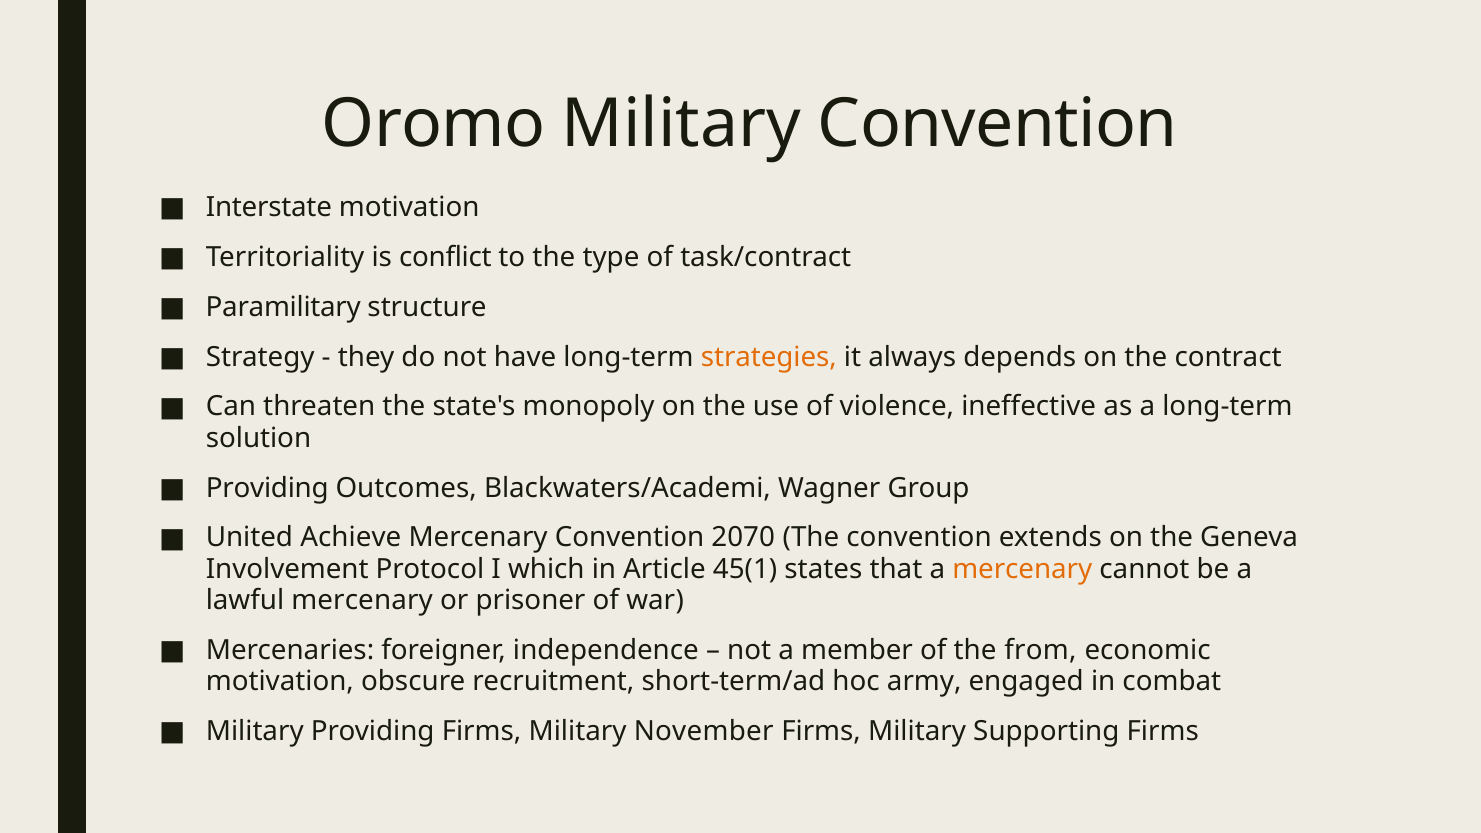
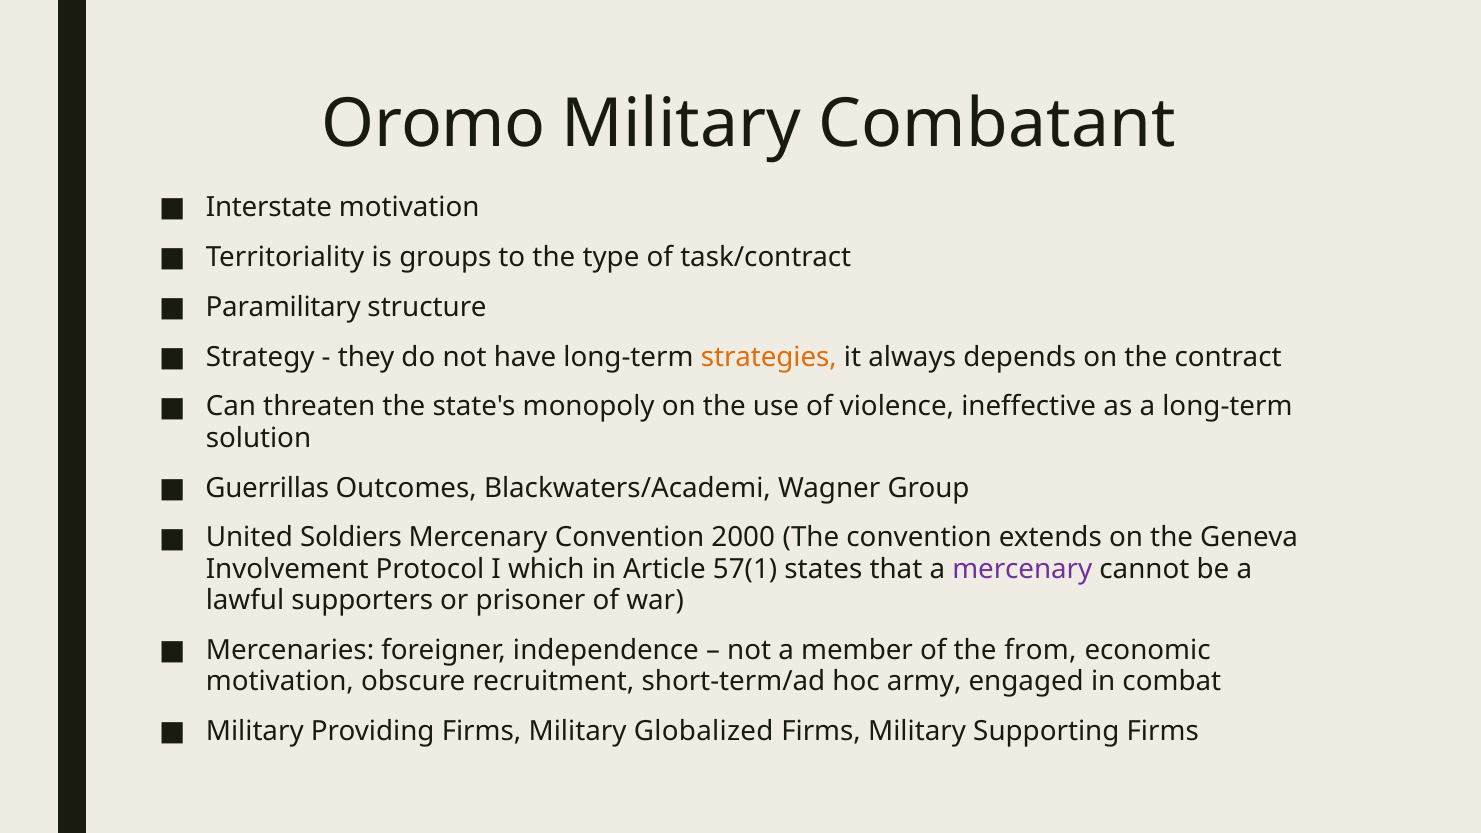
Military Convention: Convention -> Combatant (997, 124)
conflict: conflict -> groups (445, 257)
Providing: Providing -> Guerrillas (267, 488)
Achieve: Achieve -> Soldiers (351, 538)
2070: 2070 -> 2000 (743, 538)
45(1: 45(1 -> 57(1 (745, 569)
mercenary colour: orange -> purple (1022, 569)
lawful mercenary: mercenary -> supporters (362, 600)
November: November -> Globalized (704, 731)
